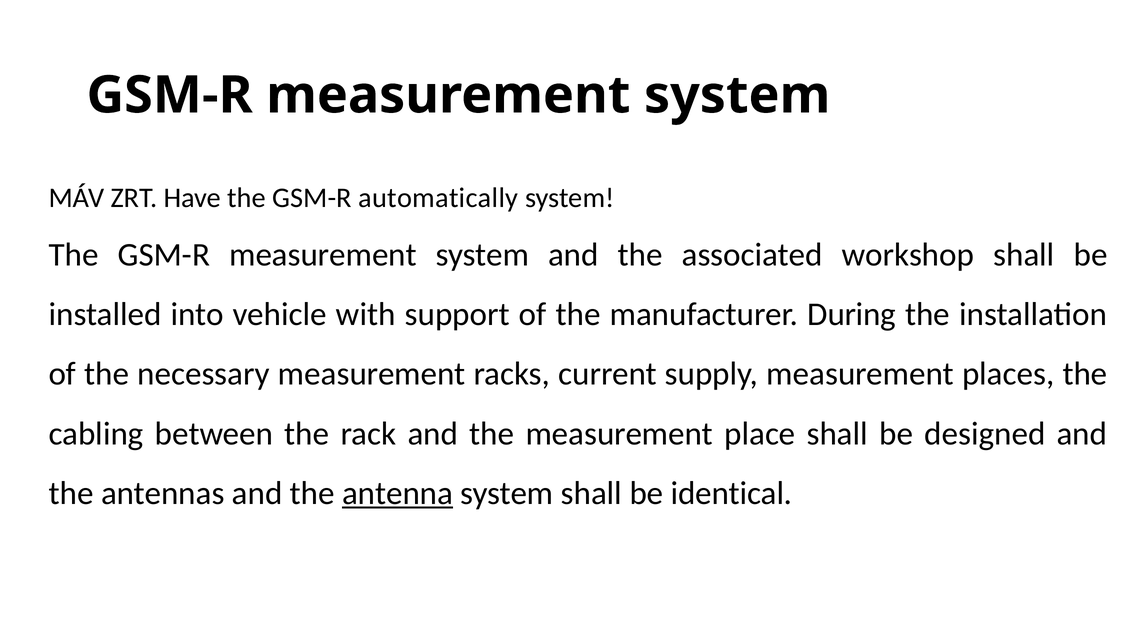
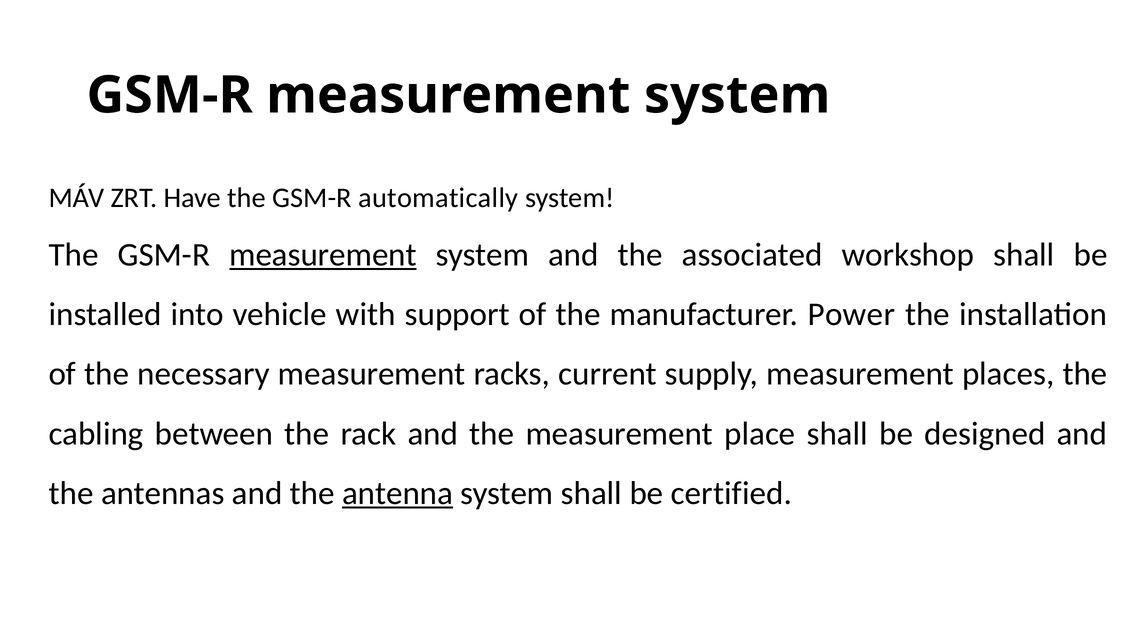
measurement underline: none -> present (323, 255)
During: During -> Power (851, 315)
identical: identical -> certified (731, 494)
